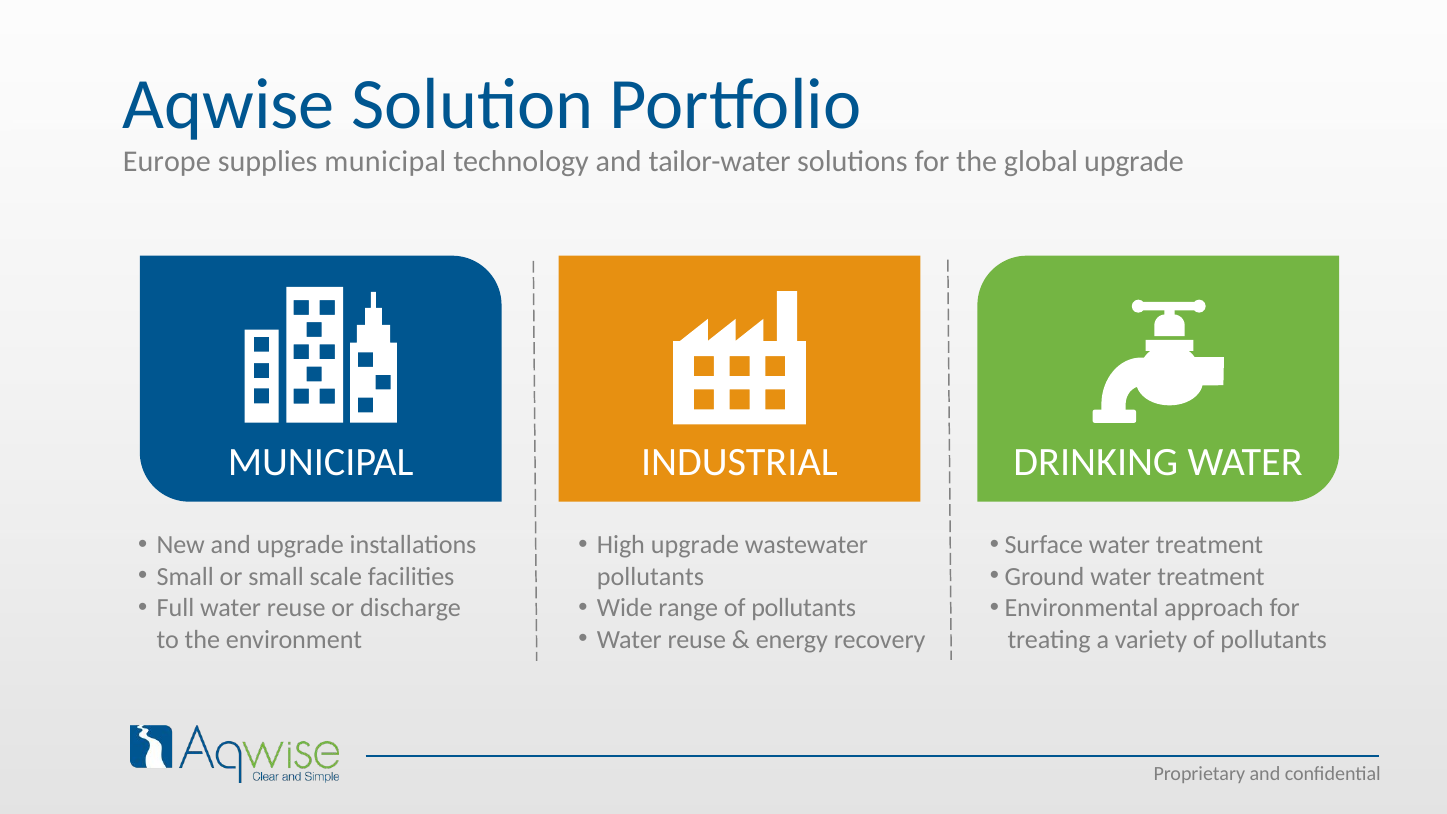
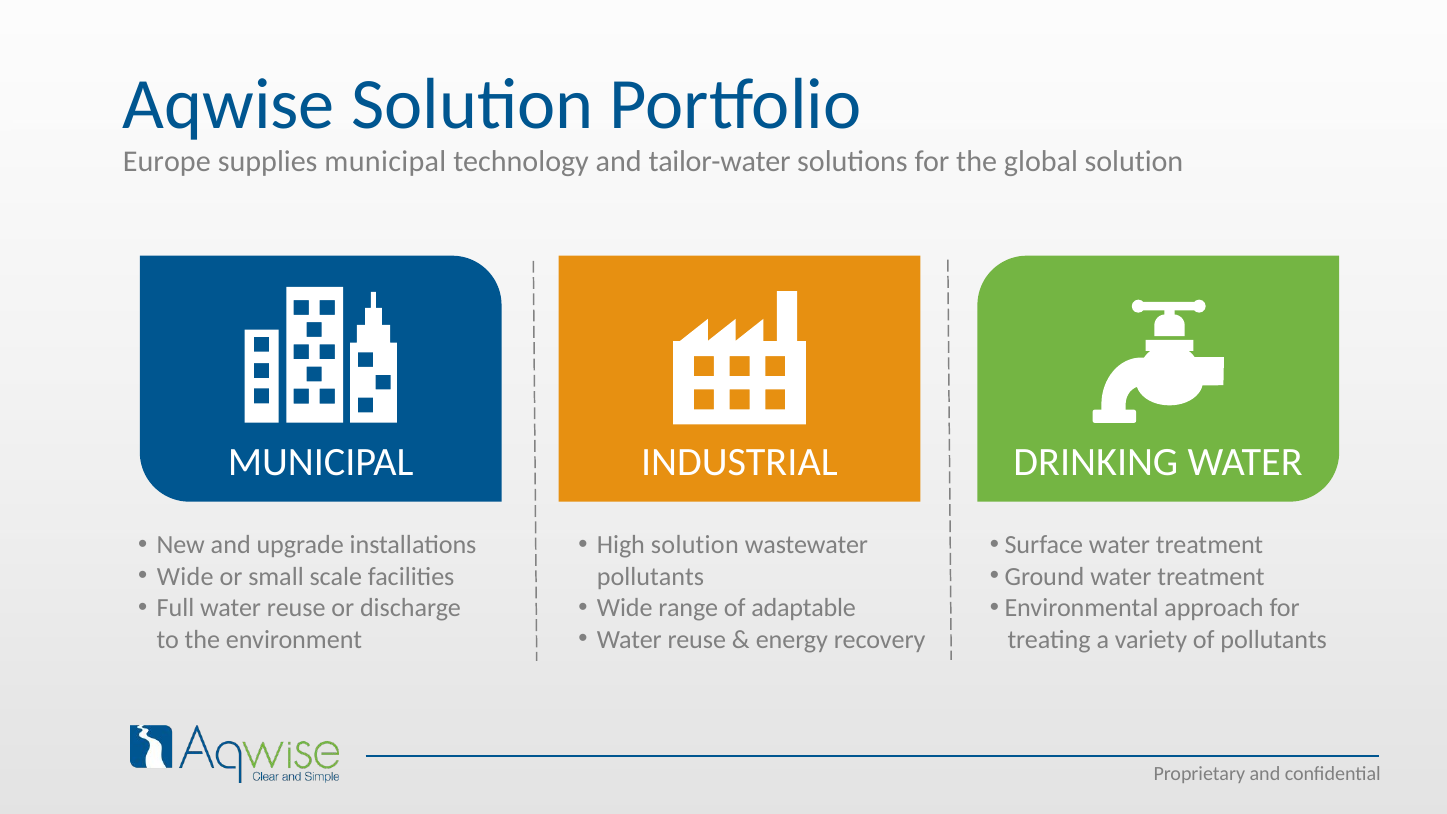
global upgrade: upgrade -> solution (1134, 162)
High upgrade: upgrade -> solution (695, 545)
Small: Small -> Wide (185, 577)
range of pollutants: pollutants -> adaptable (804, 608)
